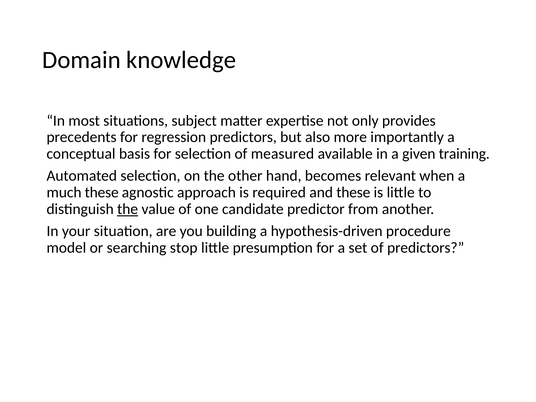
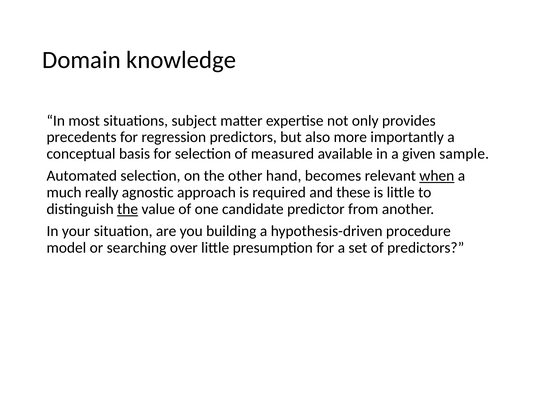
training: training -> sample (464, 154)
when underline: none -> present (437, 176)
much these: these -> really (102, 193)
stop: stop -> over (184, 248)
